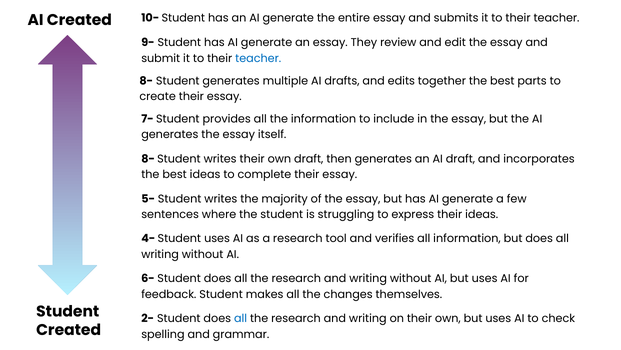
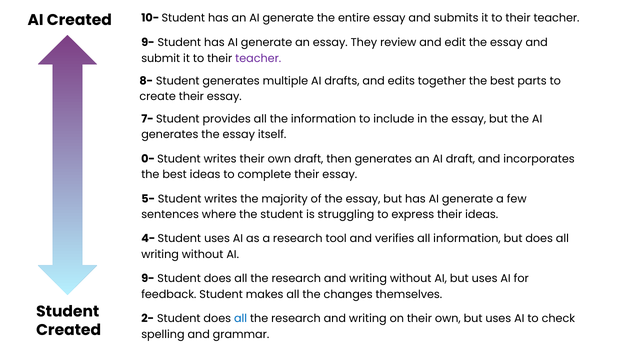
teacher colour: blue -> purple (258, 58)
8-: 8- -> 0- (148, 159)
6-: 6- -> 9- (148, 278)
